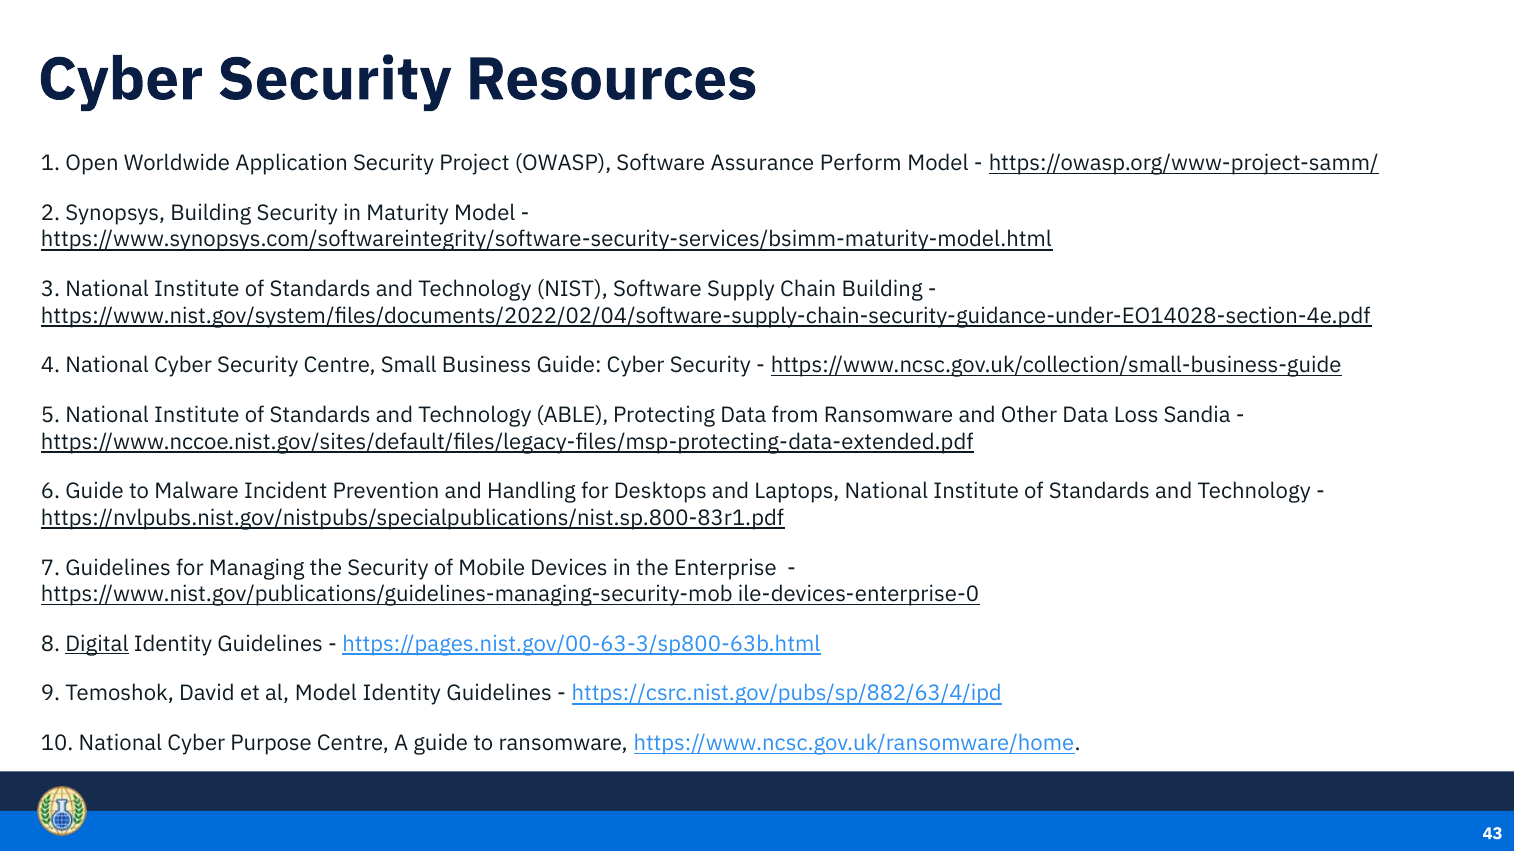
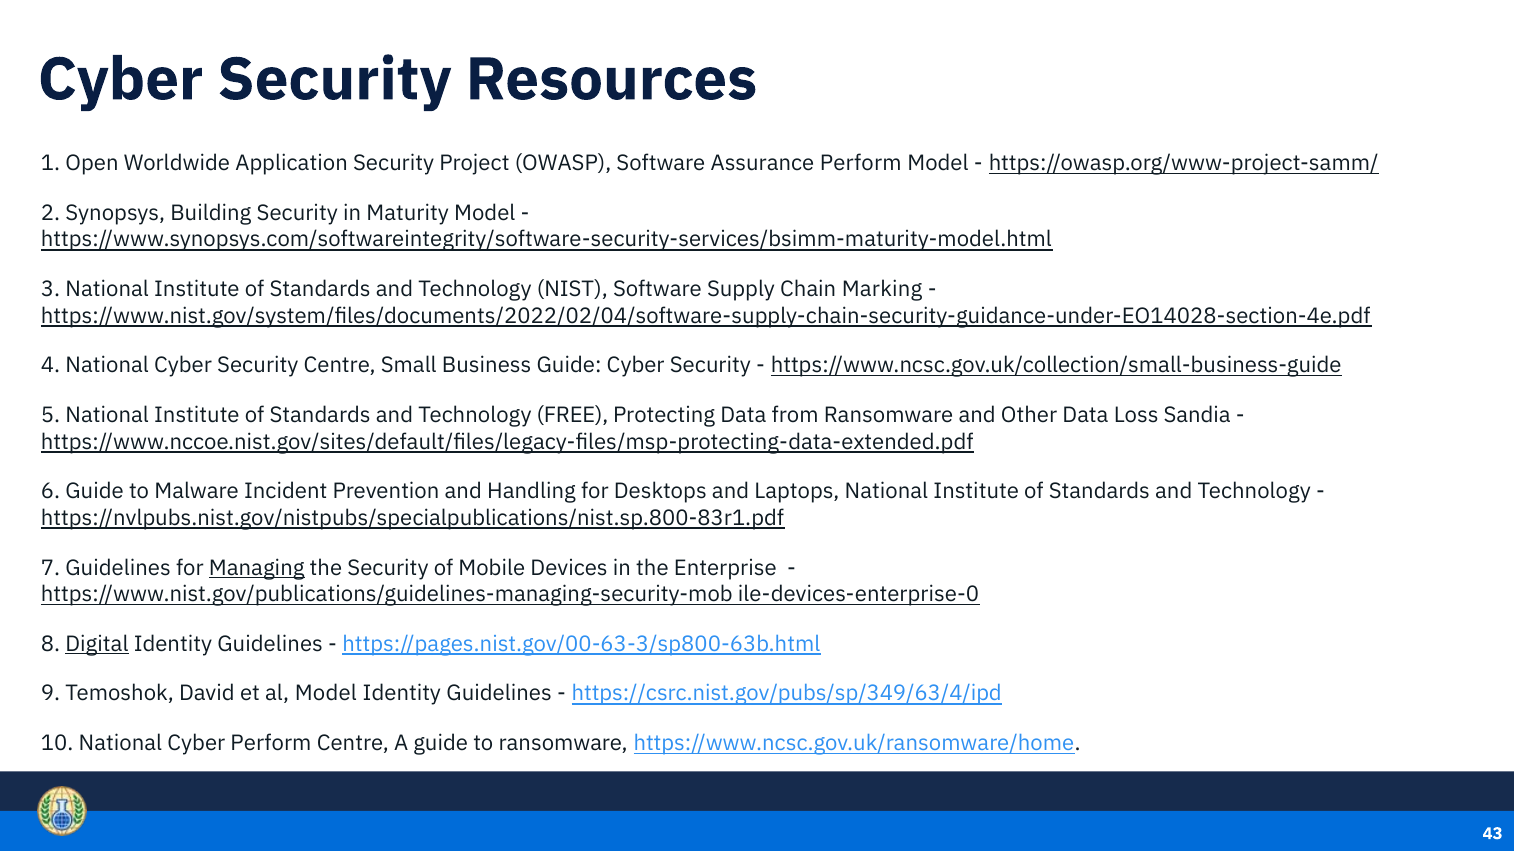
Chain Building: Building -> Marking (882, 290)
ABLE: ABLE -> FREE (572, 416)
Managing underline: none -> present (257, 568)
https://csrc.nist.gov/pubs/sp/882/63/4/ipd: https://csrc.nist.gov/pubs/sp/882/63/4/ipd -> https://csrc.nist.gov/pubs/sp/349/63/4/ipd (787, 694)
Cyber Purpose: Purpose -> Perform (271, 744)
